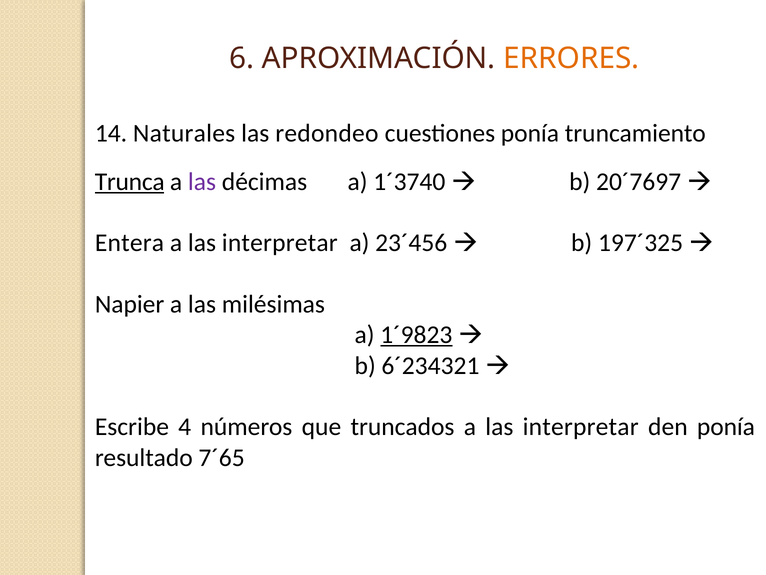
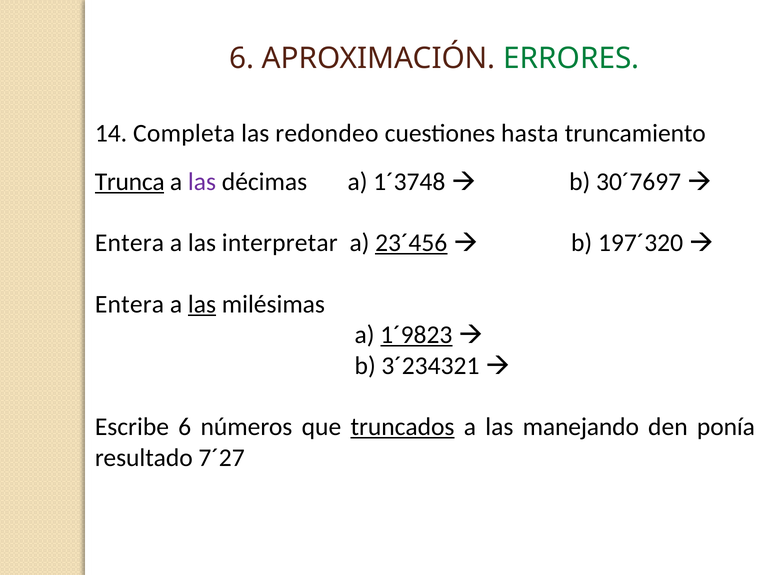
ERRORES colour: orange -> green (571, 58)
Naturales: Naturales -> Completa (184, 133)
cuestiones ponía: ponía -> hasta (530, 133)
1´3740: 1´3740 -> 1´3748 (409, 181)
20´7697: 20´7697 -> 30´7697 (639, 181)
23´456 underline: none -> present (411, 243)
197´325: 197´325 -> 197´320 (641, 243)
Napier: Napier -> Entera (129, 304)
las underline: none -> present (202, 304)
6´234321: 6´234321 -> 3´234321 (430, 365)
Escribe 4: 4 -> 6 (185, 427)
truncados underline: none -> present (403, 427)
interpretar: interpretar -> manejando (581, 427)
7´65: 7´65 -> 7´27 (222, 457)
